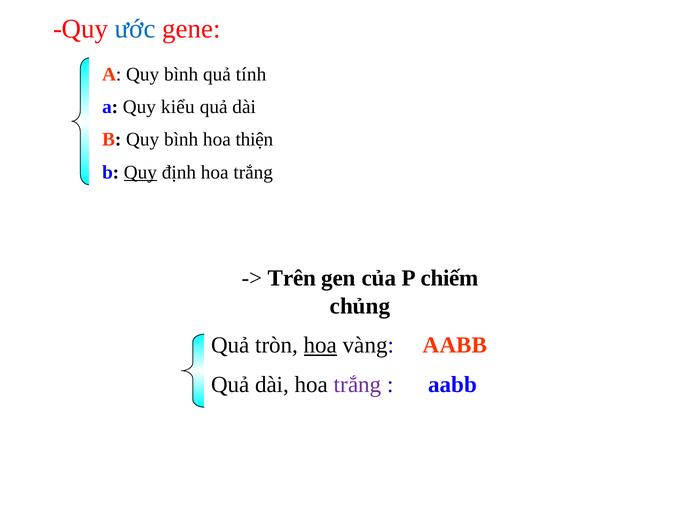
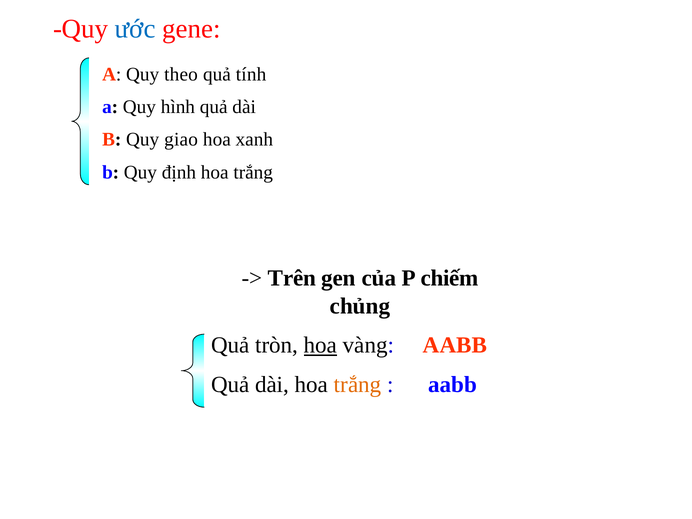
A Quy bình: bình -> theo (181, 74)
kiểu: kiểu -> hình (178, 107)
B Quy bình: bình -> giao (181, 140)
thiện: thiện -> xanh (254, 140)
Quy underline: present -> none (140, 172)
trắng colour: purple -> orange (358, 384)
